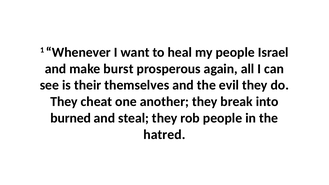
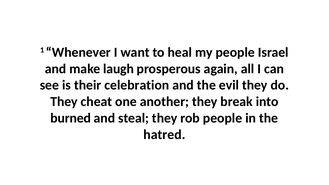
burst: burst -> laugh (119, 69)
themselves: themselves -> celebration (137, 85)
